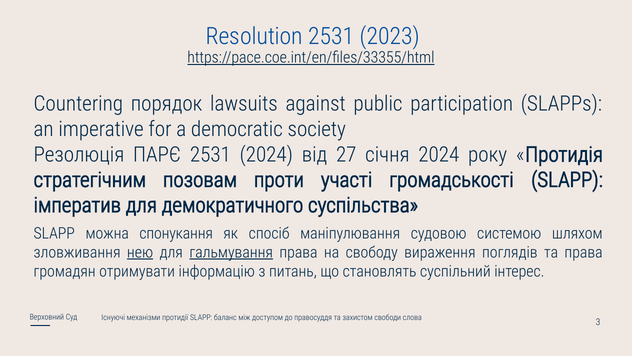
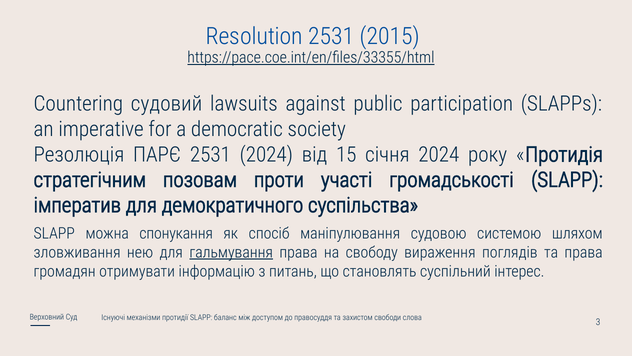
2023: 2023 -> 2015 (390, 36)
порядок: порядок -> судовий (167, 104)
27: 27 -> 15 (346, 154)
нею underline: present -> none (140, 252)
